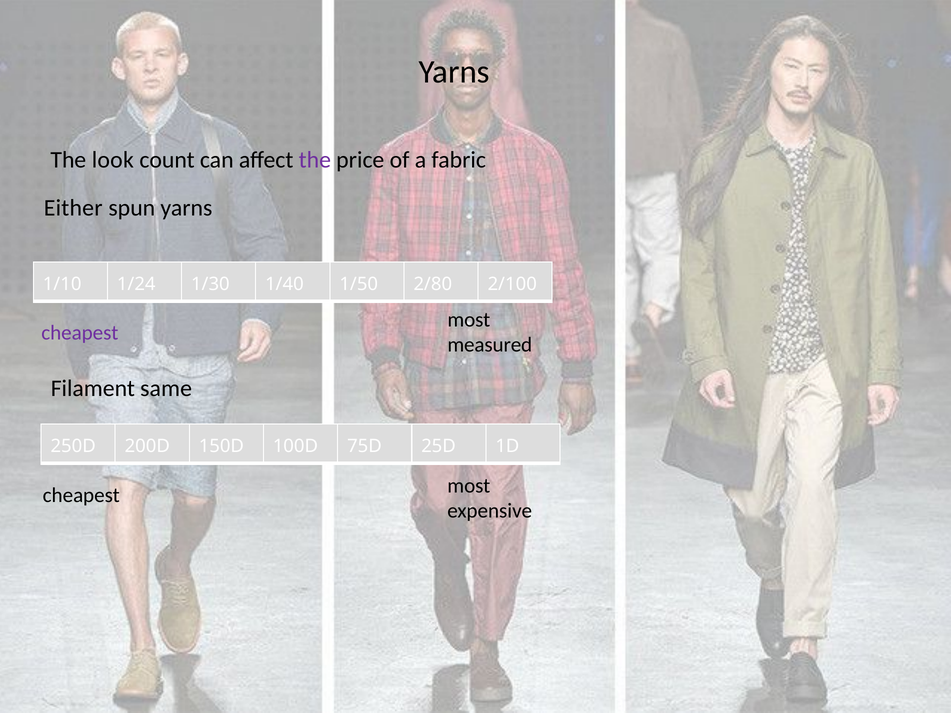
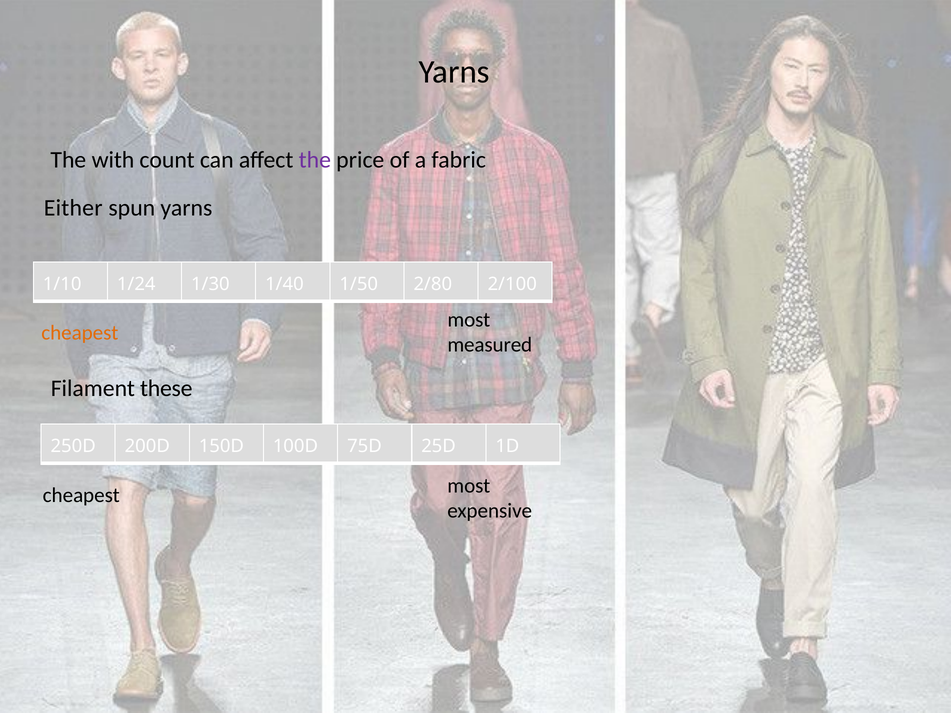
look: look -> with (113, 160)
cheapest colour: purple -> orange (80, 333)
same: same -> these (166, 388)
